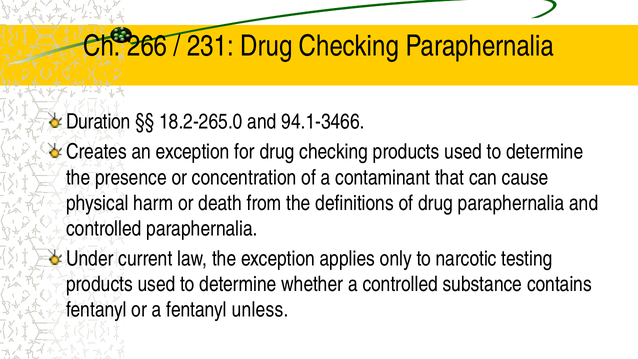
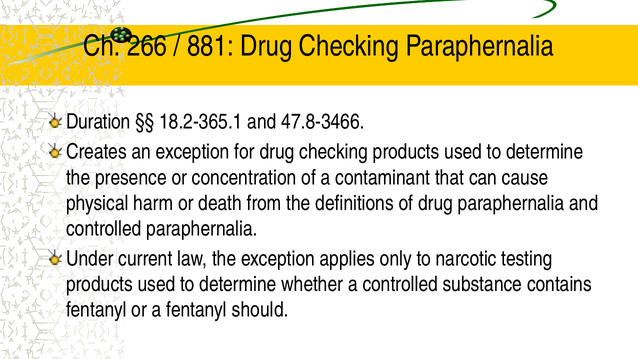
231: 231 -> 881 (210, 46)
18.2-265.0: 18.2-265.0 -> 18.2-365.1 (201, 122)
94.1-3466: 94.1-3466 -> 47.8-3466 (323, 122)
unless: unless -> should (260, 310)
